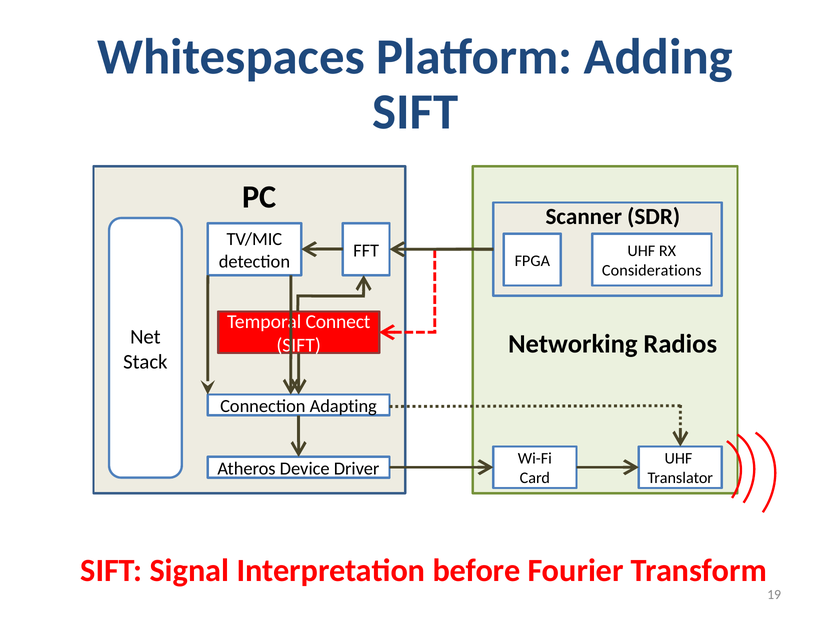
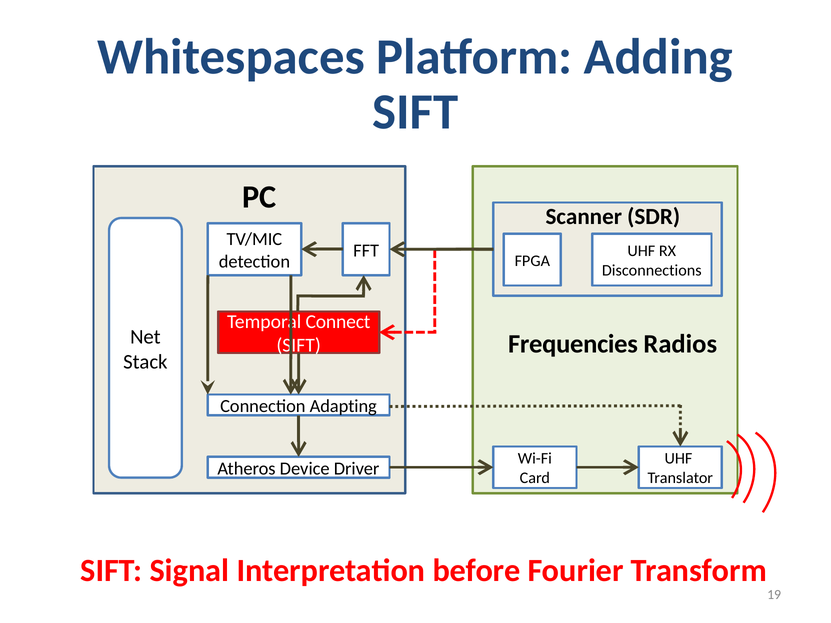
Considerations: Considerations -> Disconnections (652, 270)
Networking: Networking -> Frequencies (573, 344)
